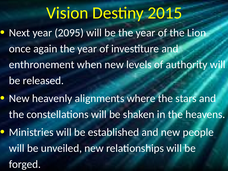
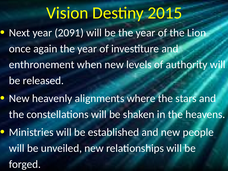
2095: 2095 -> 2091 (69, 33)
